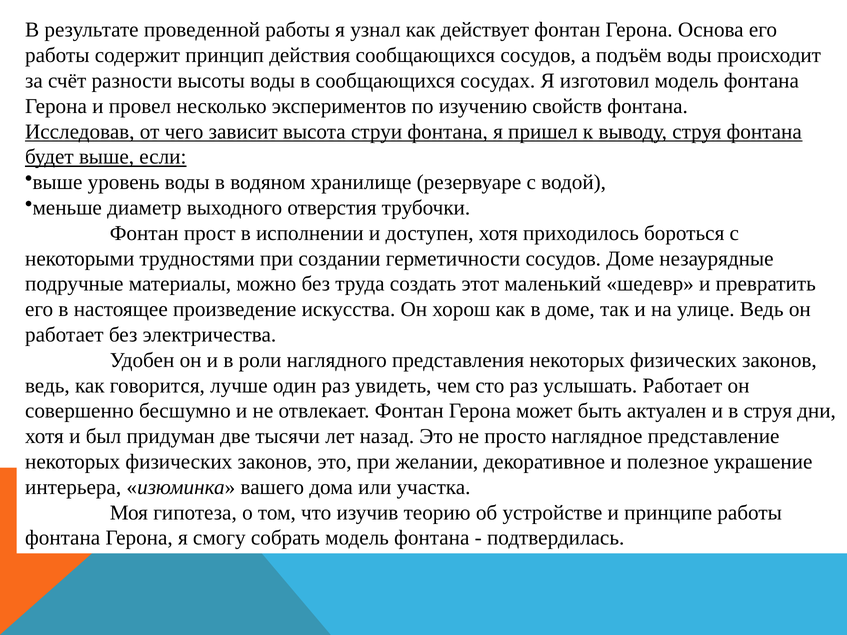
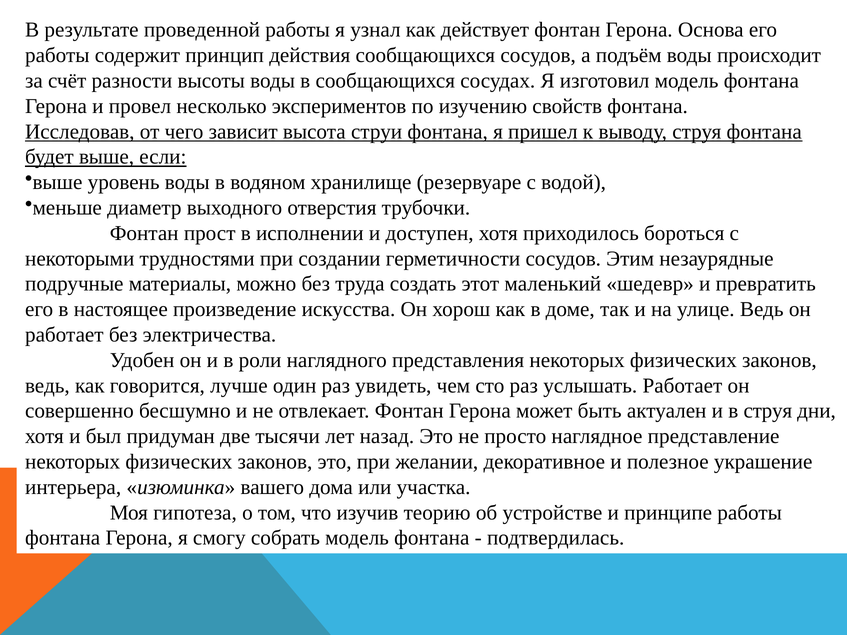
сосудов Доме: Доме -> Этим (630, 259)
